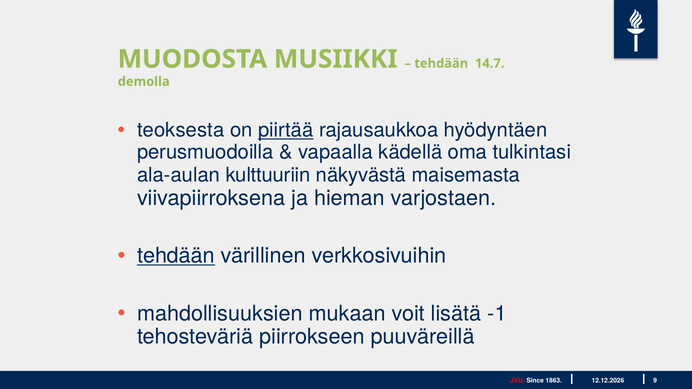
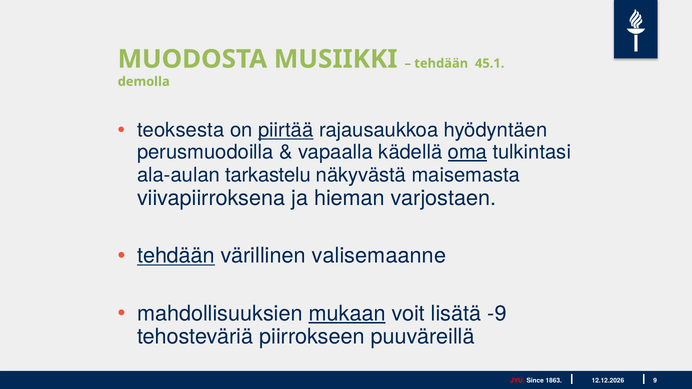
14.7: 14.7 -> 45.1 (490, 63)
oma underline: none -> present (467, 152)
kulttuuriin: kulttuuriin -> tarkastelu (268, 175)
verkkosivuihin: verkkosivuihin -> valisemaanne (379, 256)
mukaan underline: none -> present (347, 314)
-1: -1 -> -9 (497, 314)
